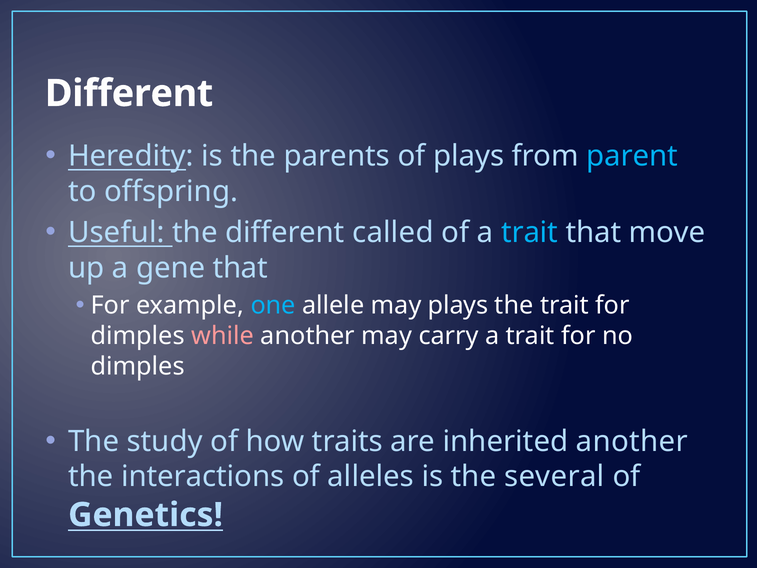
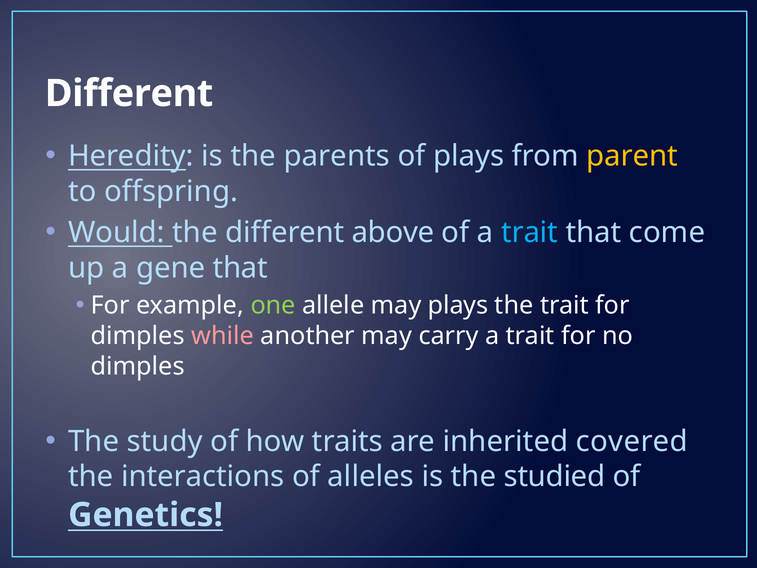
parent colour: light blue -> yellow (632, 156)
Useful: Useful -> Would (116, 233)
called: called -> above (393, 233)
move: move -> come (667, 233)
one colour: light blue -> light green (273, 305)
inherited another: another -> covered (632, 441)
several: several -> studied (555, 477)
